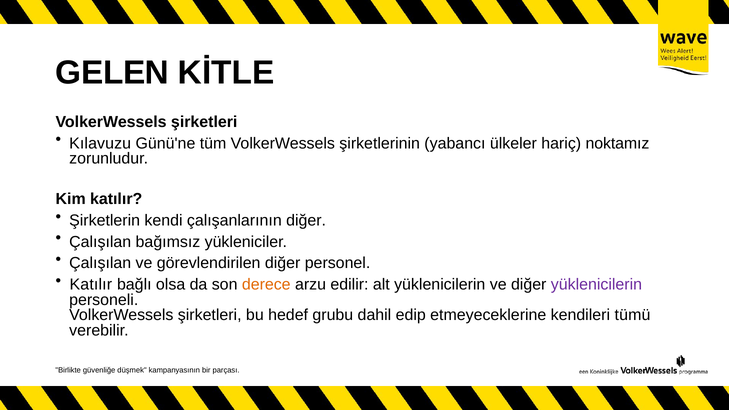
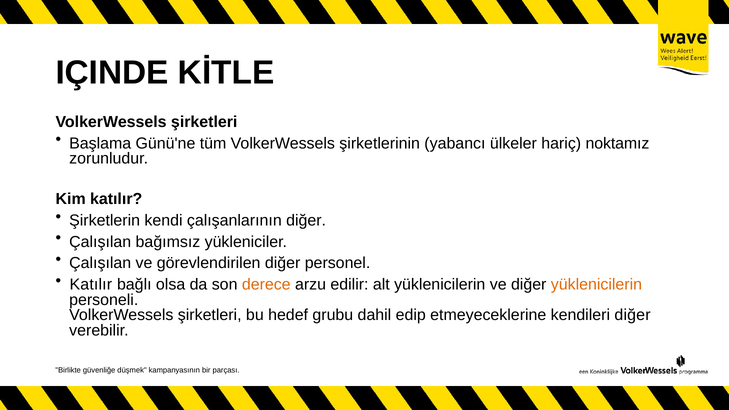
GELEN: GELEN -> IÇINDE (112, 72)
Kılavuzu: Kılavuzu -> Başlama (100, 143)
yüklenicilerin colour: purple -> orange (596, 285)
kendileri tümü: tümü -> diğer (633, 315)
